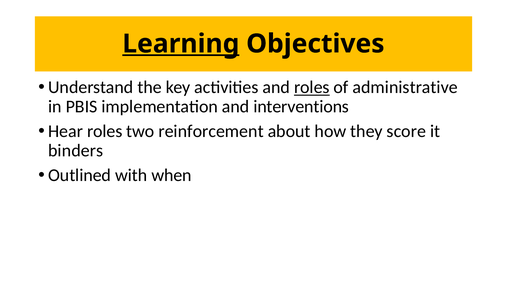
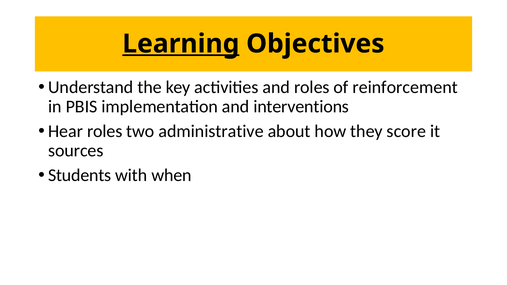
roles underline: present -> none (312, 87)
administrative: administrative -> reinforcement (405, 87)
reinforcement: reinforcement -> administrative (211, 131)
binders: binders -> sources (76, 151)
Outlined: Outlined -> Students (80, 175)
